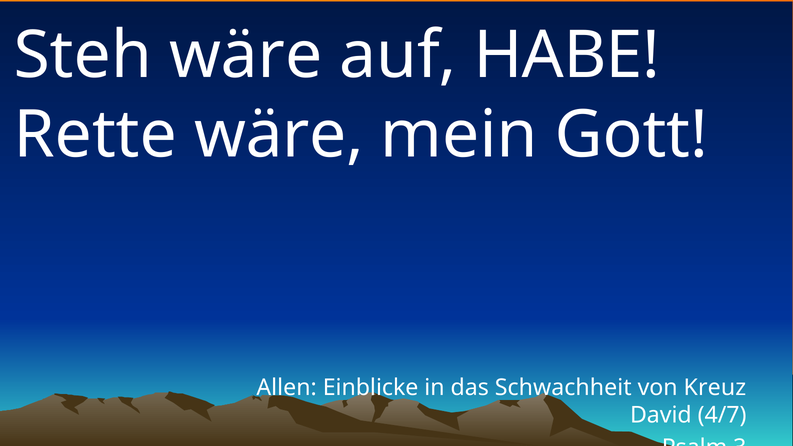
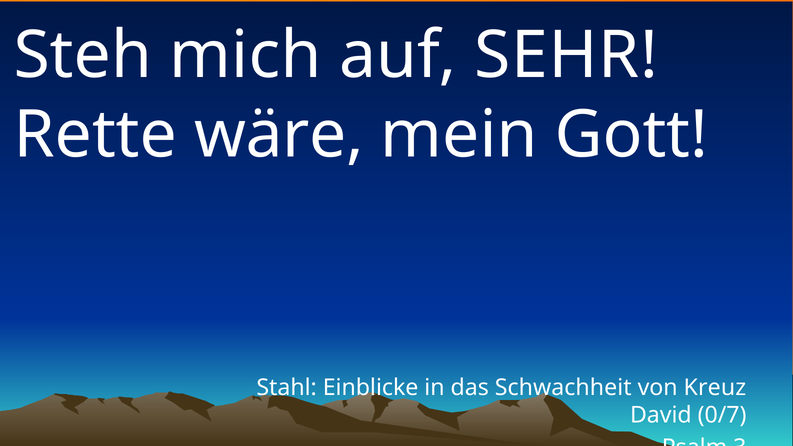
Steh wäre: wäre -> mich (245, 56)
HABE: HABE -> SEHR (566, 56)
Allen: Allen -> Stahl (287, 388)
4/7: 4/7 -> 0/7 (722, 415)
